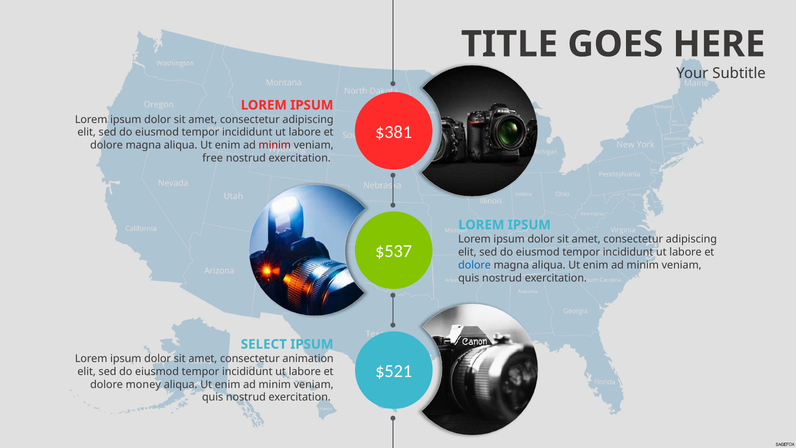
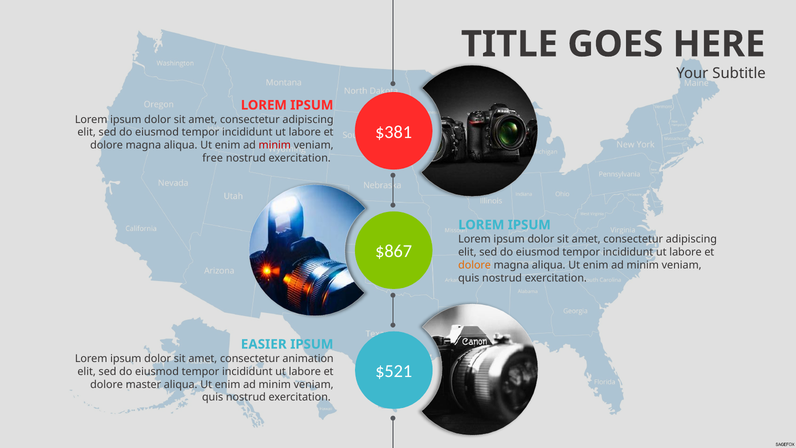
$537: $537 -> $867 (394, 251)
dolore colour: blue -> orange (475, 265)
SELECT: SELECT -> EASIER (264, 344)
money: money -> master (143, 384)
